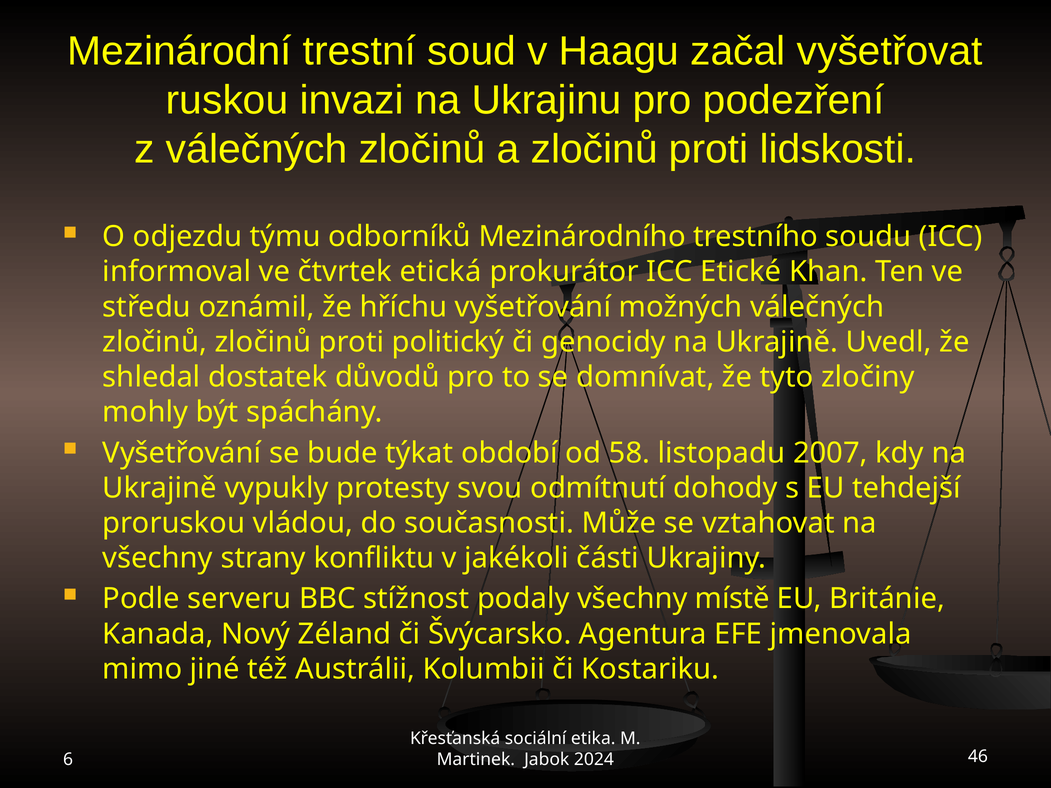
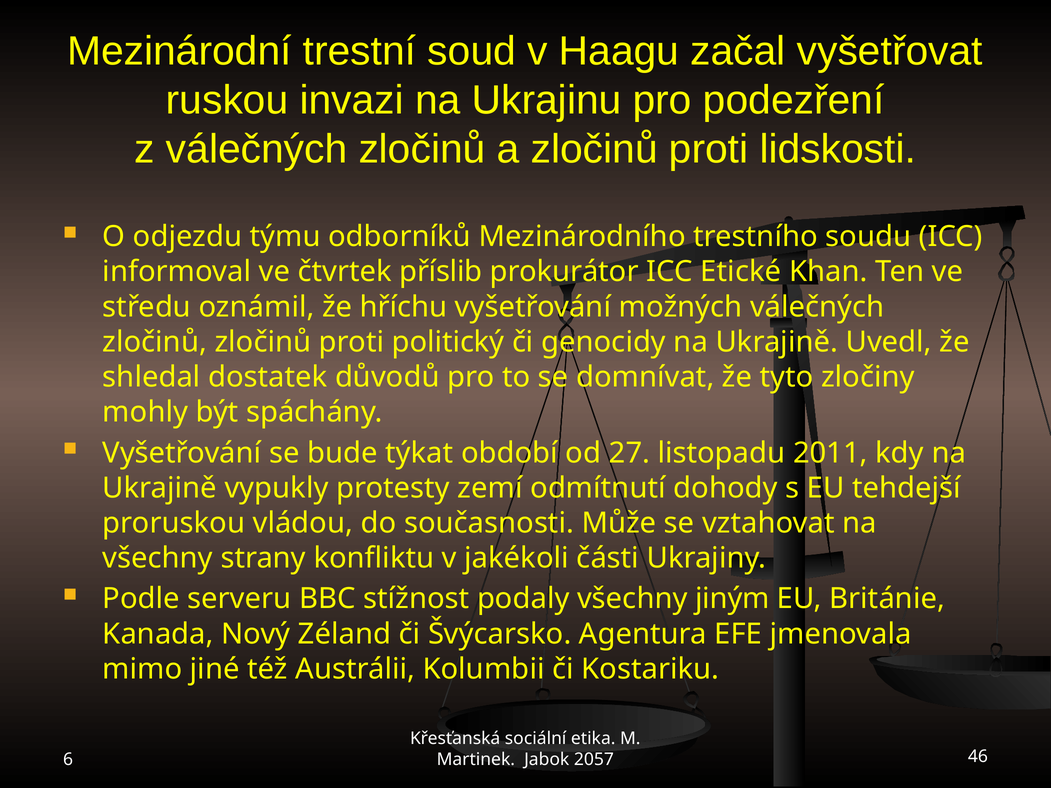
etická: etická -> příslib (441, 272)
58: 58 -> 27 (629, 453)
2007: 2007 -> 2011 (830, 453)
svou: svou -> zemí (490, 488)
místě: místě -> jiným (732, 599)
2024: 2024 -> 2057 (594, 760)
